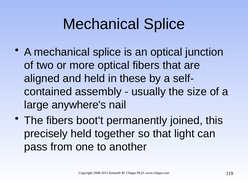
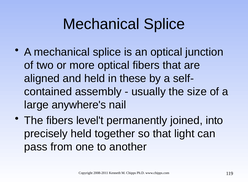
boot't: boot't -> level't (90, 120)
this: this -> into (214, 120)
